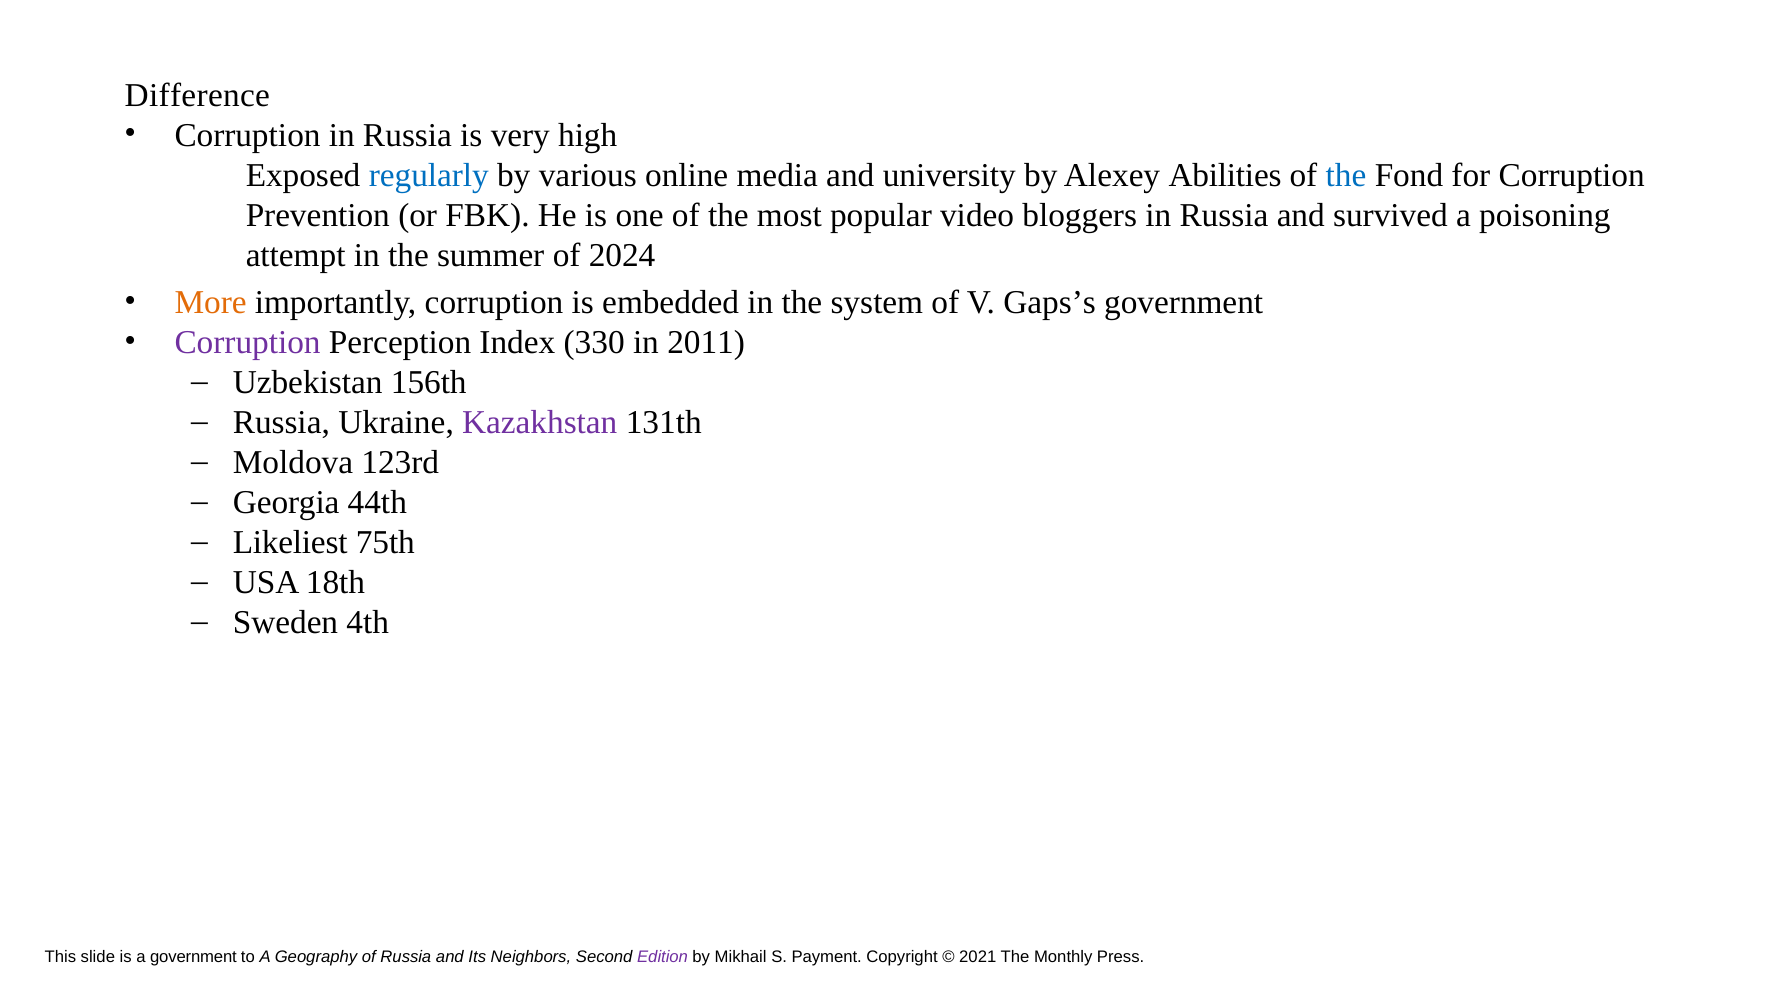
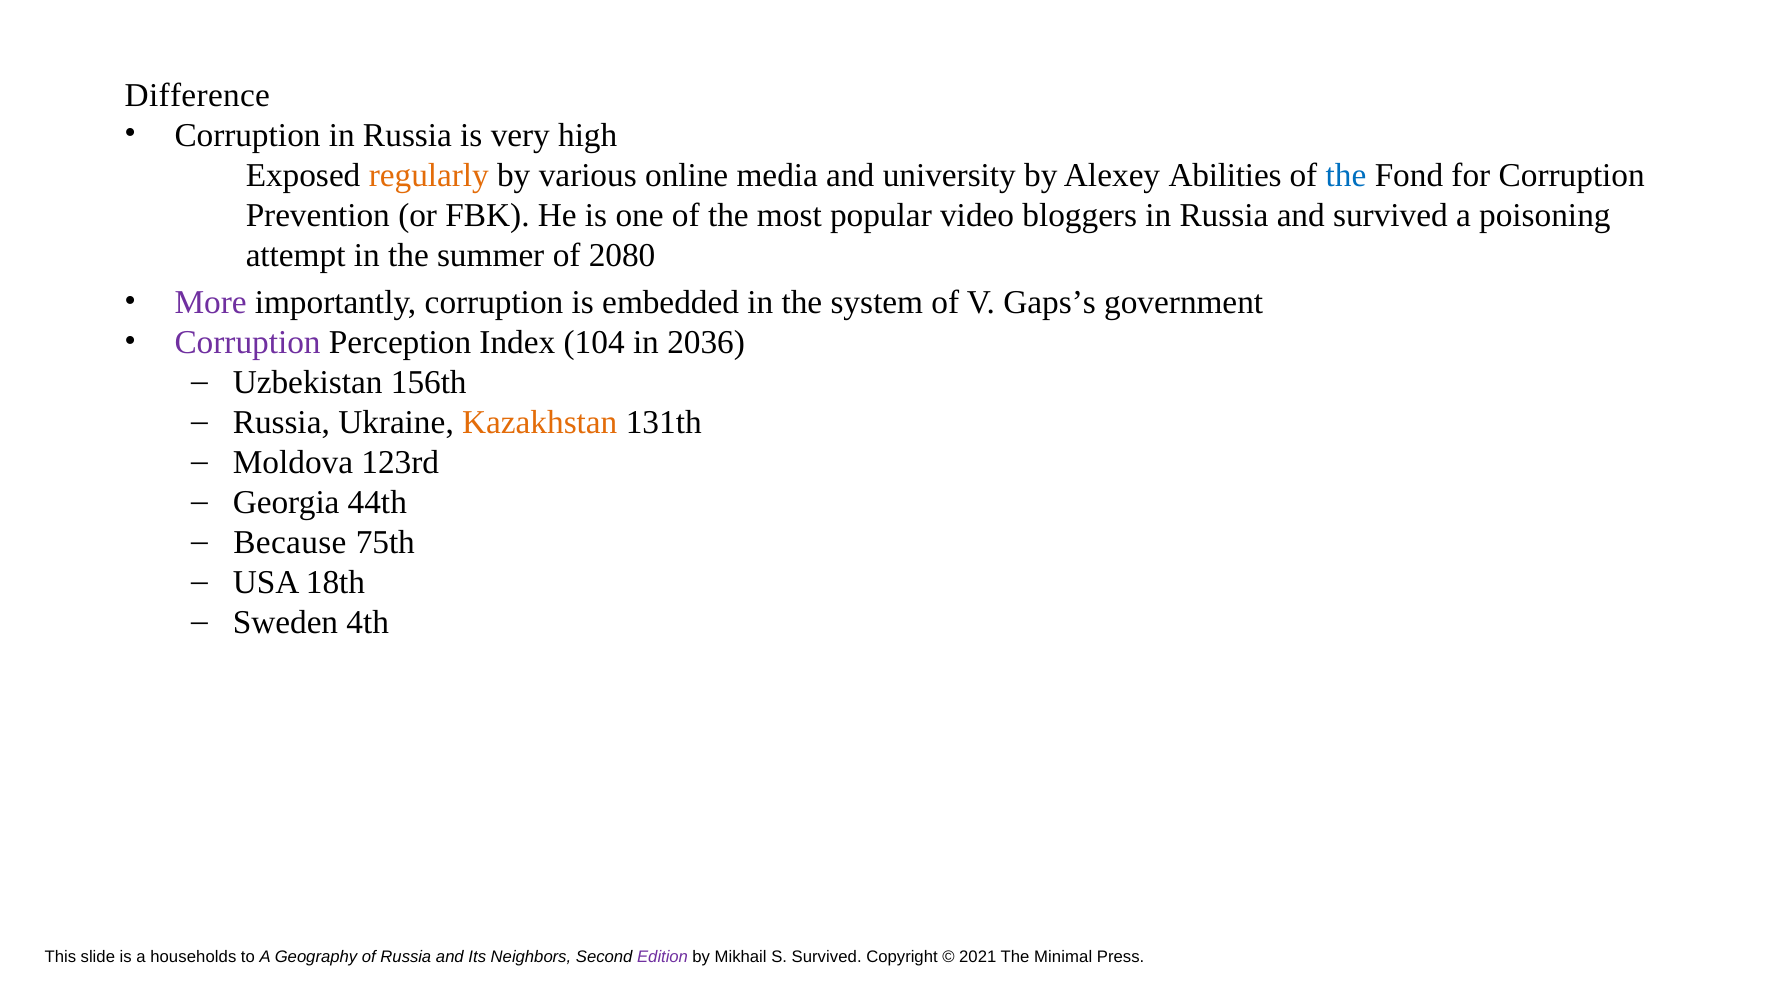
regularly colour: blue -> orange (429, 175)
2024: 2024 -> 2080 (622, 255)
More colour: orange -> purple (211, 302)
330: 330 -> 104 (594, 342)
2011: 2011 -> 2036 (706, 342)
Kazakhstan colour: purple -> orange (540, 422)
Likeliest: Likeliest -> Because (290, 543)
a government: government -> households (193, 958)
S Payment: Payment -> Survived (827, 958)
Monthly: Monthly -> Minimal (1063, 958)
